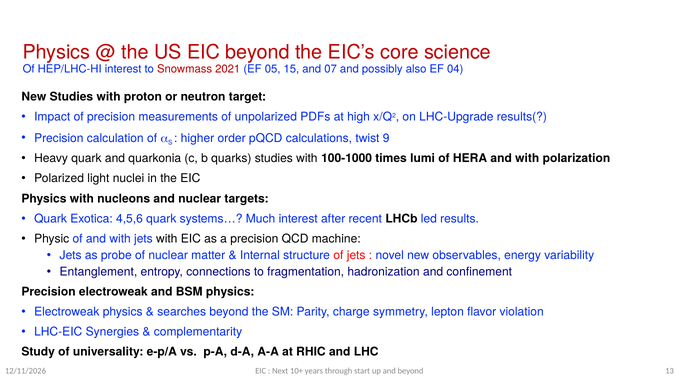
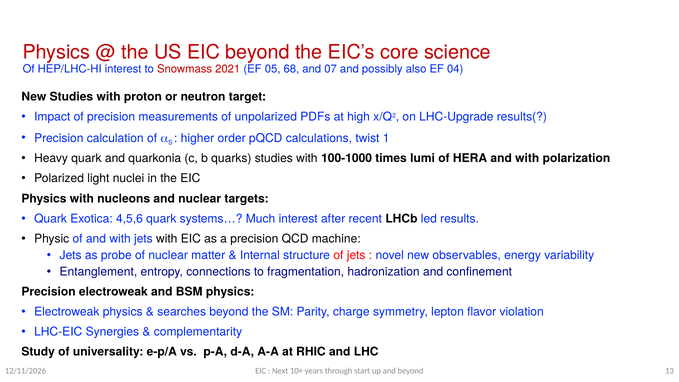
15: 15 -> 68 (291, 69)
9: 9 -> 1 (386, 138)
